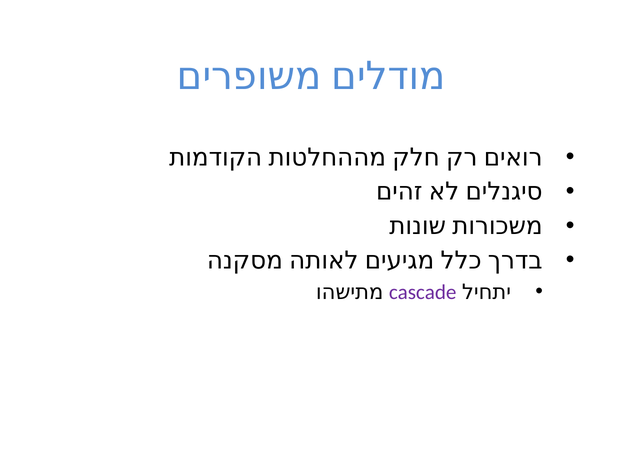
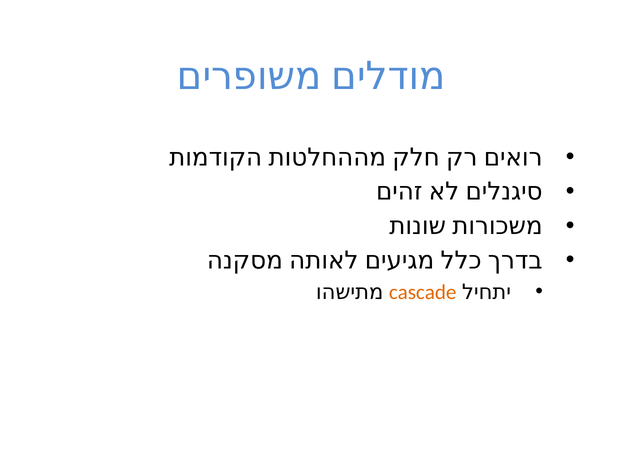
cascade colour: purple -> orange (423, 292)
